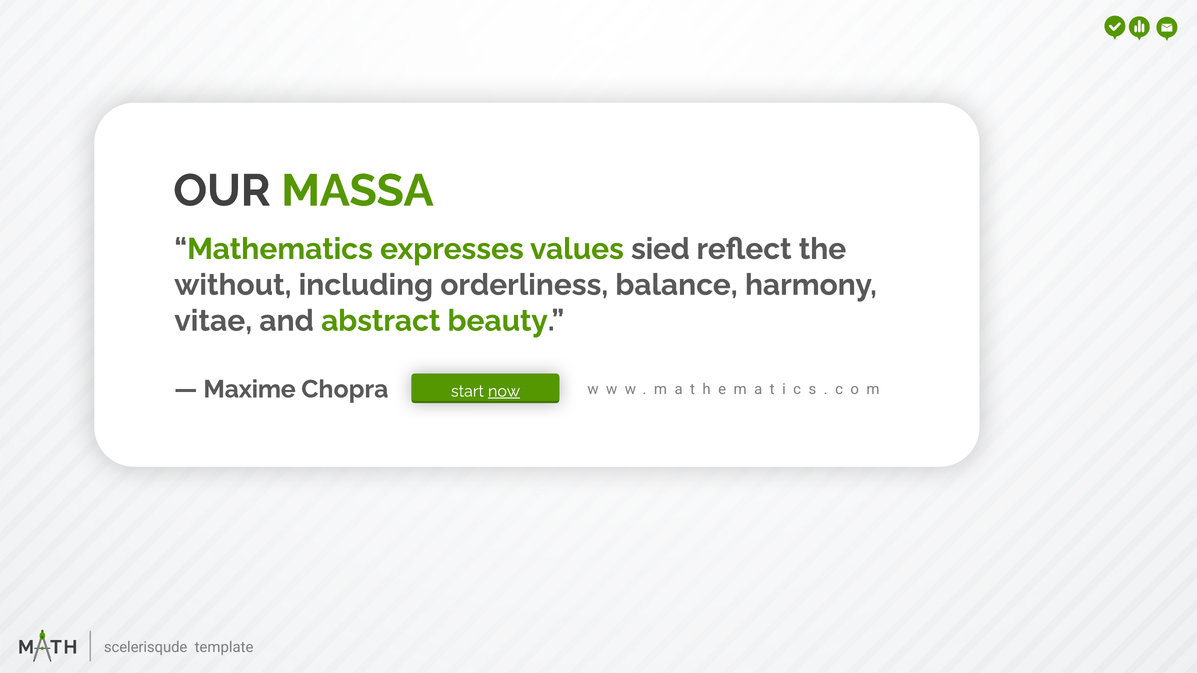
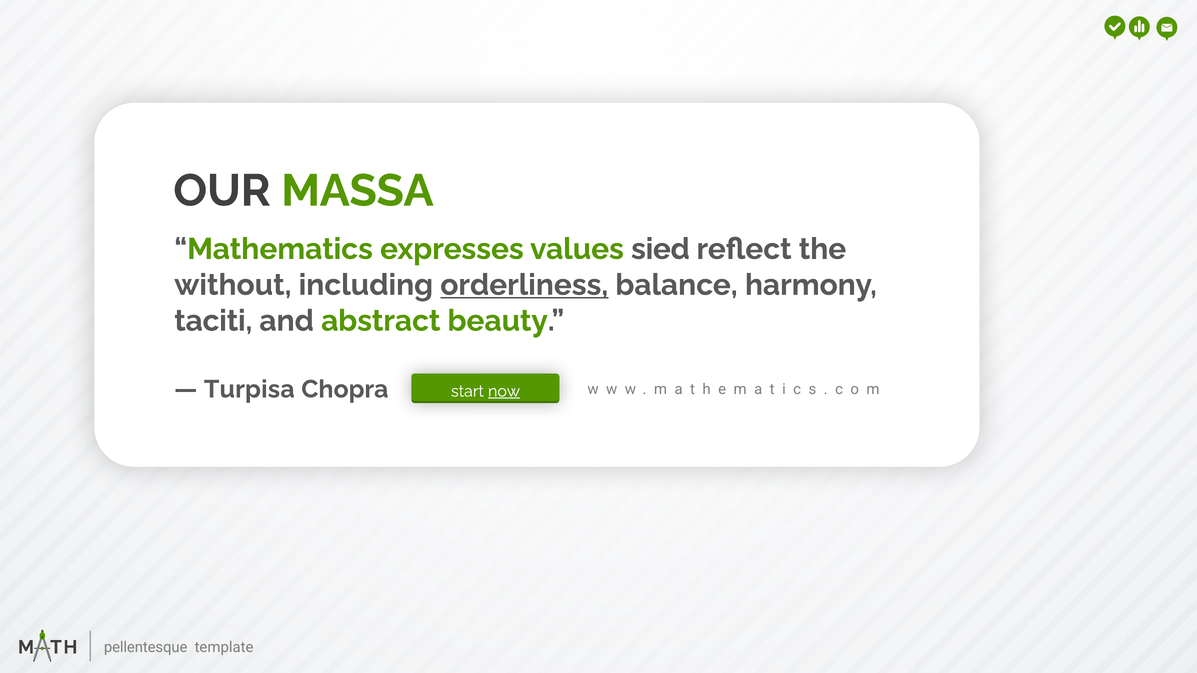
orderliness underline: none -> present (524, 285)
vitae: vitae -> taciti (213, 321)
Maxime: Maxime -> Turpisa (249, 389)
scelerisqude: scelerisqude -> pellentesque (146, 647)
